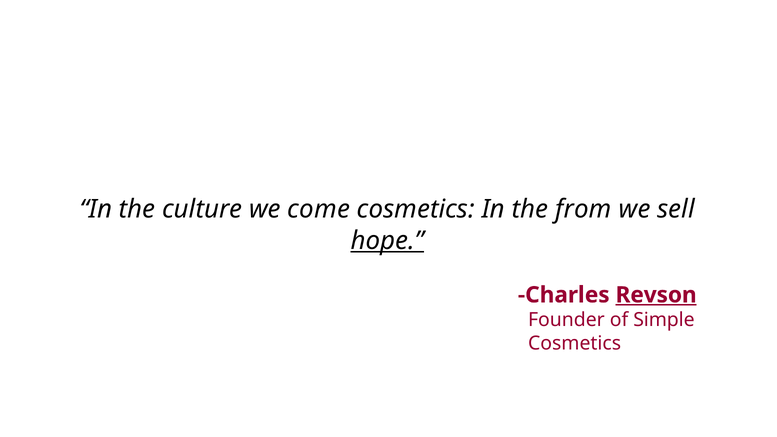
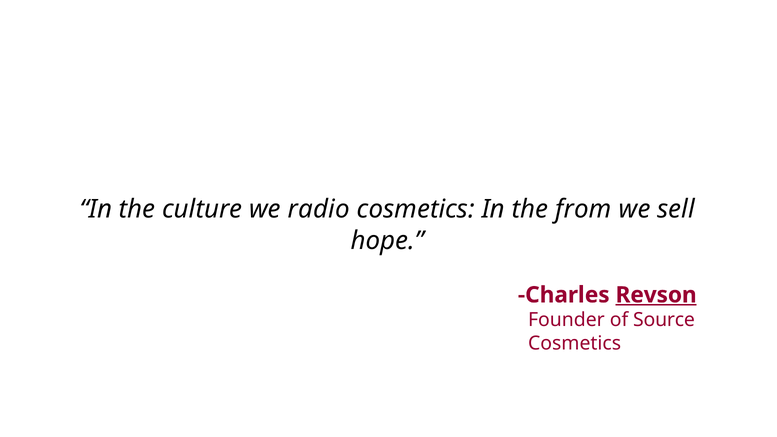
come: come -> radio (319, 209)
hope underline: present -> none (387, 241)
Simple: Simple -> Source (664, 320)
